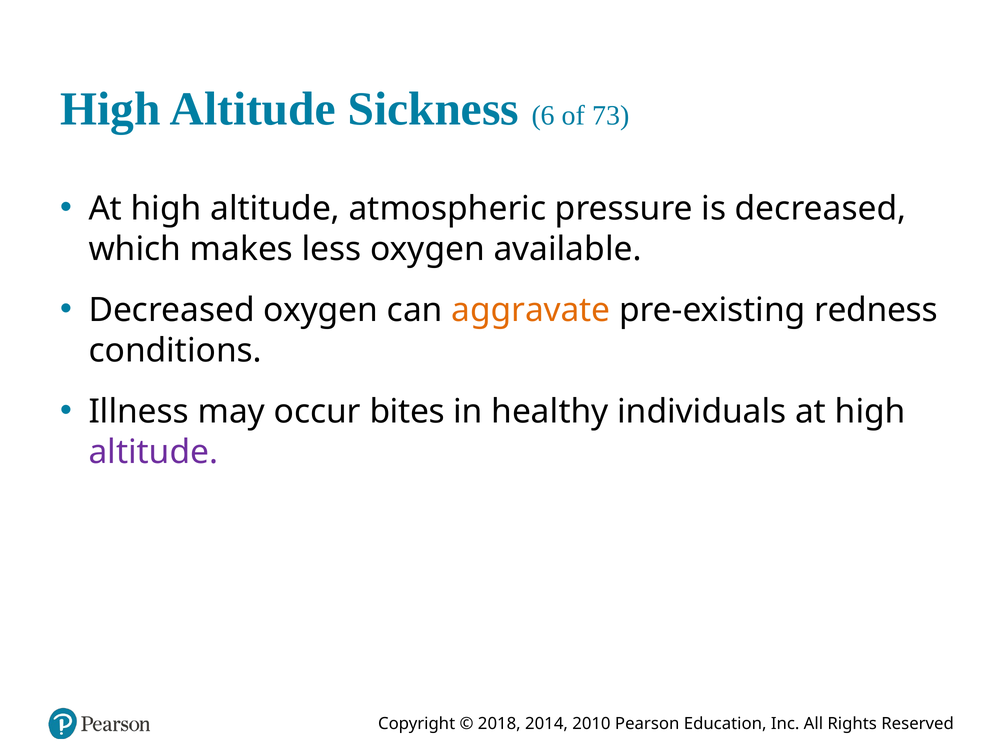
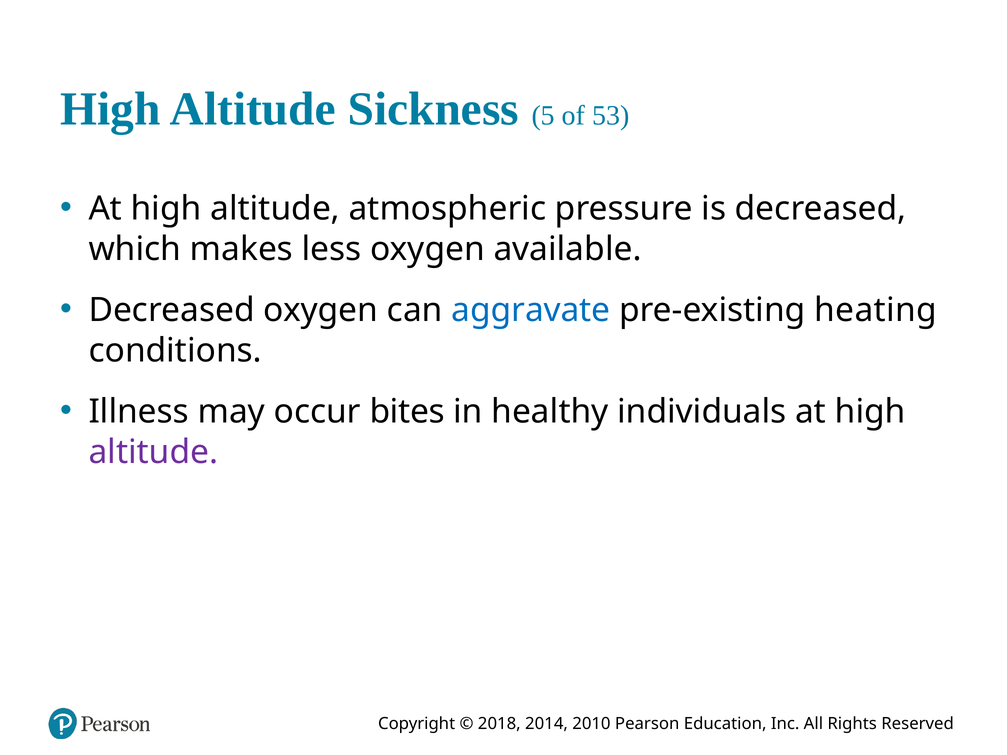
6: 6 -> 5 (543, 116)
73: 73 -> 53 (611, 116)
aggravate colour: orange -> blue (531, 310)
redness: redness -> heating (876, 310)
